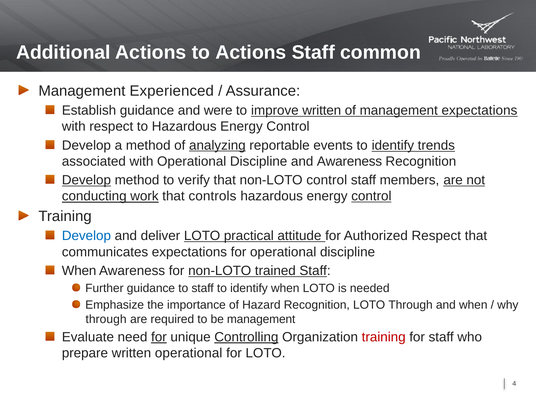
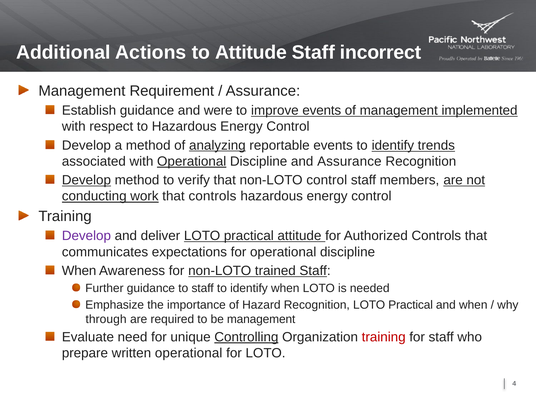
to Actions: Actions -> Attitude (251, 52)
common: common -> incorrect (381, 52)
Experienced: Experienced -> Requirement (172, 91)
improve written: written -> events (322, 110)
management expectations: expectations -> implemented (479, 110)
Operational underline: none -> present (192, 161)
and Awareness: Awareness -> Assurance (349, 161)
control underline: present -> none (371, 196)
Develop colour: blue -> purple (86, 236)
Authorized Respect: Respect -> Controls (436, 236)
Recognition LOTO Through: Through -> Practical (411, 305)
for underline: present -> none (159, 337)
